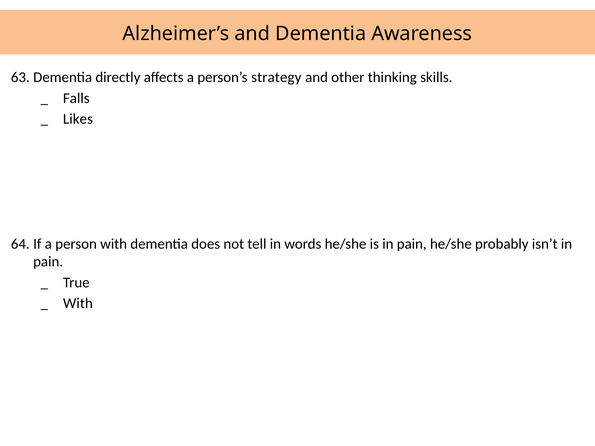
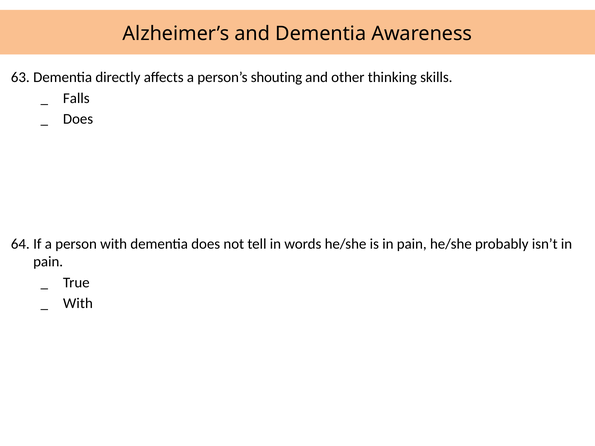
strategy: strategy -> shouting (276, 77)
Likes: Likes -> Does (78, 119)
